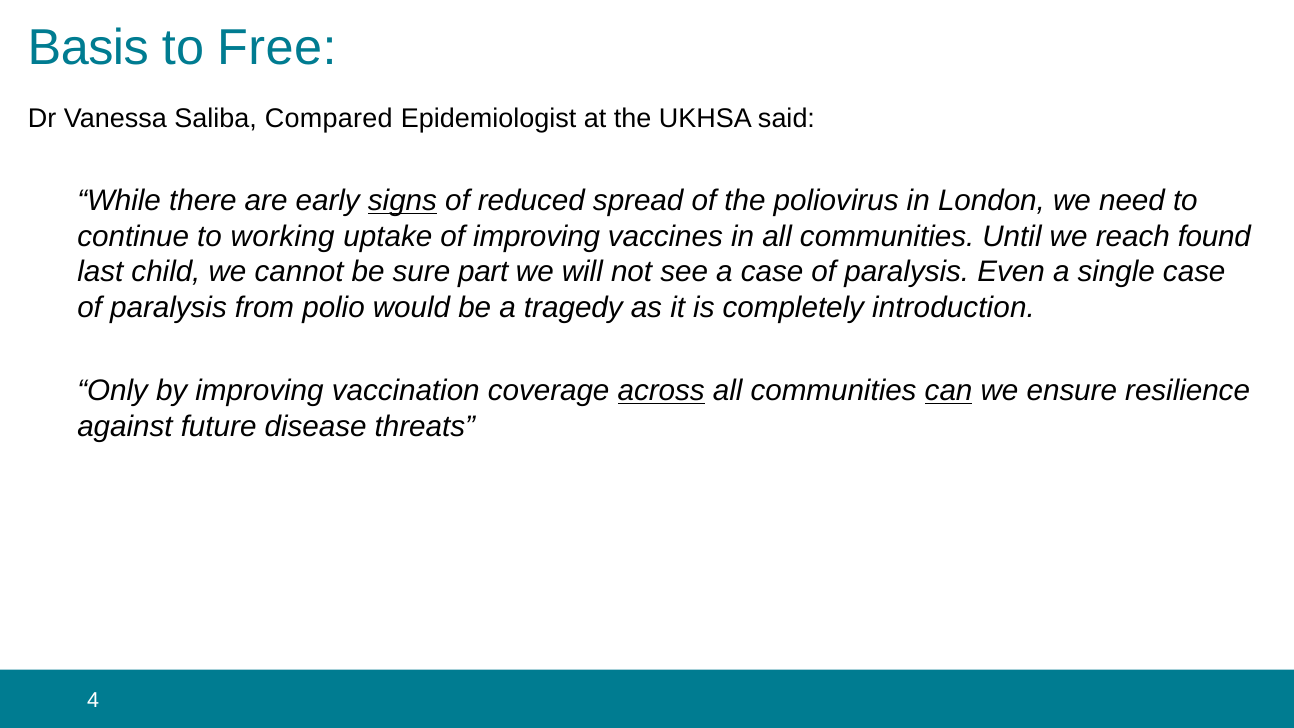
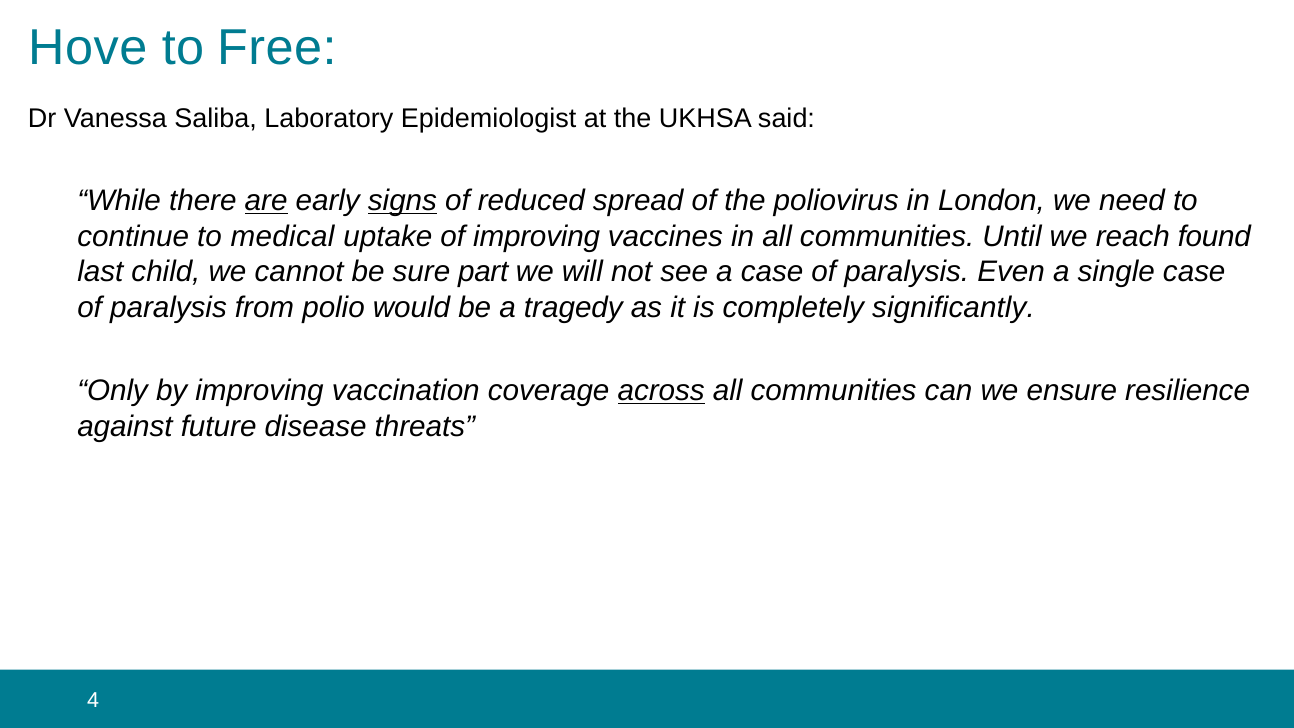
Basis: Basis -> Hove (88, 48)
Compared: Compared -> Laboratory (329, 119)
are underline: none -> present (266, 201)
working: working -> medical (283, 236)
introduction: introduction -> significantly (953, 308)
can underline: present -> none (949, 391)
